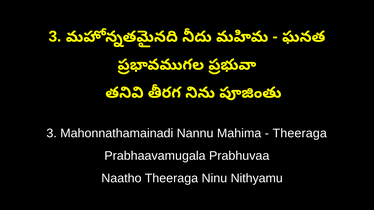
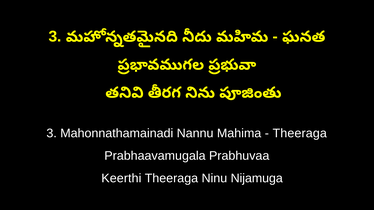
Naatho: Naatho -> Keerthi (121, 179)
Nithyamu: Nithyamu -> Nijamuga (257, 179)
